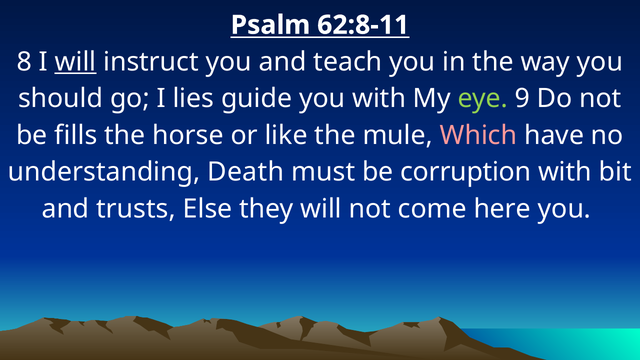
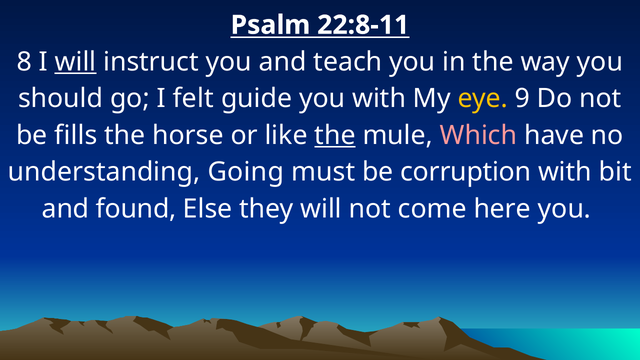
62:8-11: 62:8-11 -> 22:8-11 (363, 25)
lies: lies -> felt (193, 99)
eye colour: light green -> yellow (483, 99)
the underline: none -> present (335, 135)
Death: Death -> Going (246, 172)
trusts: trusts -> found (136, 209)
